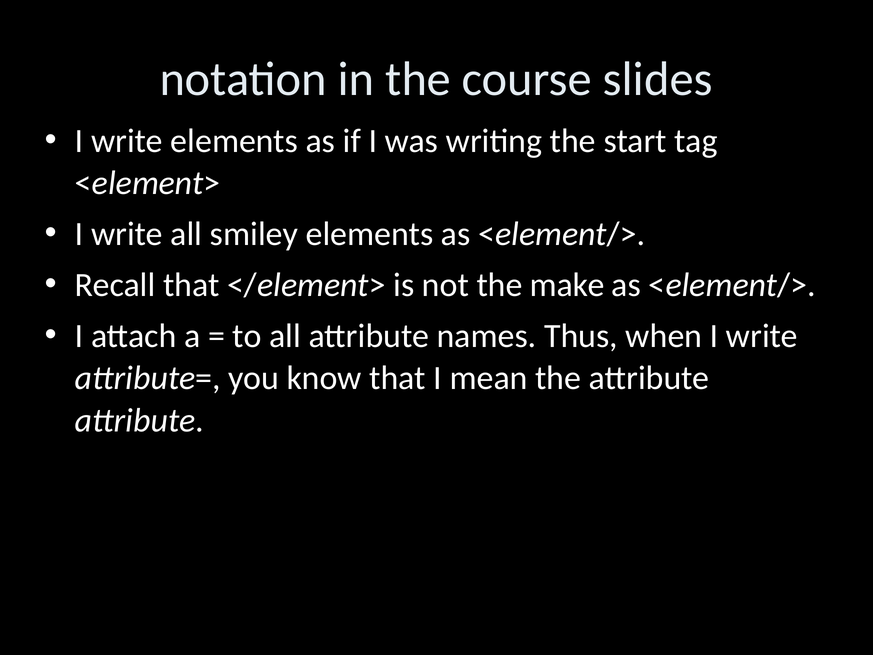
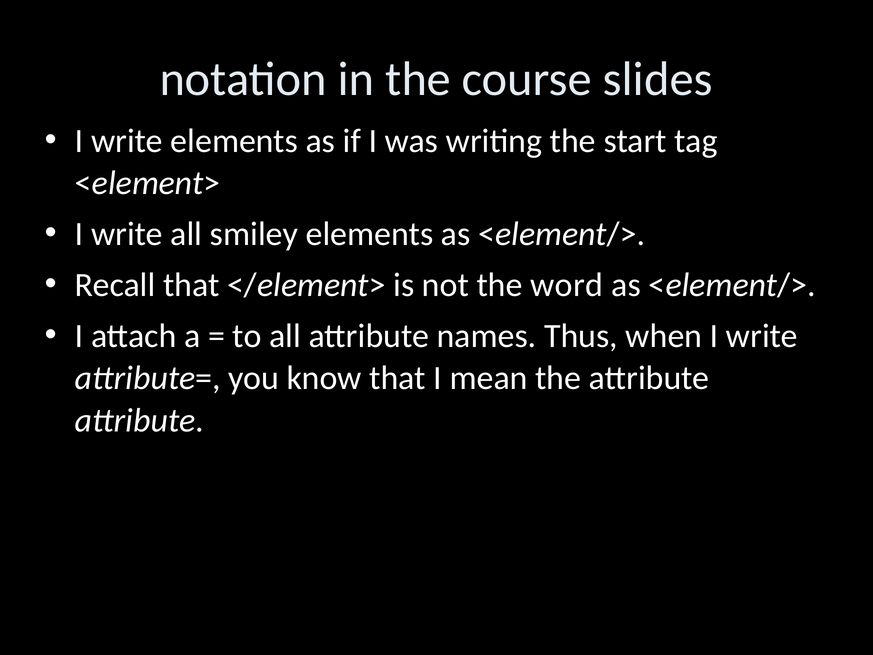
make: make -> word (567, 285)
